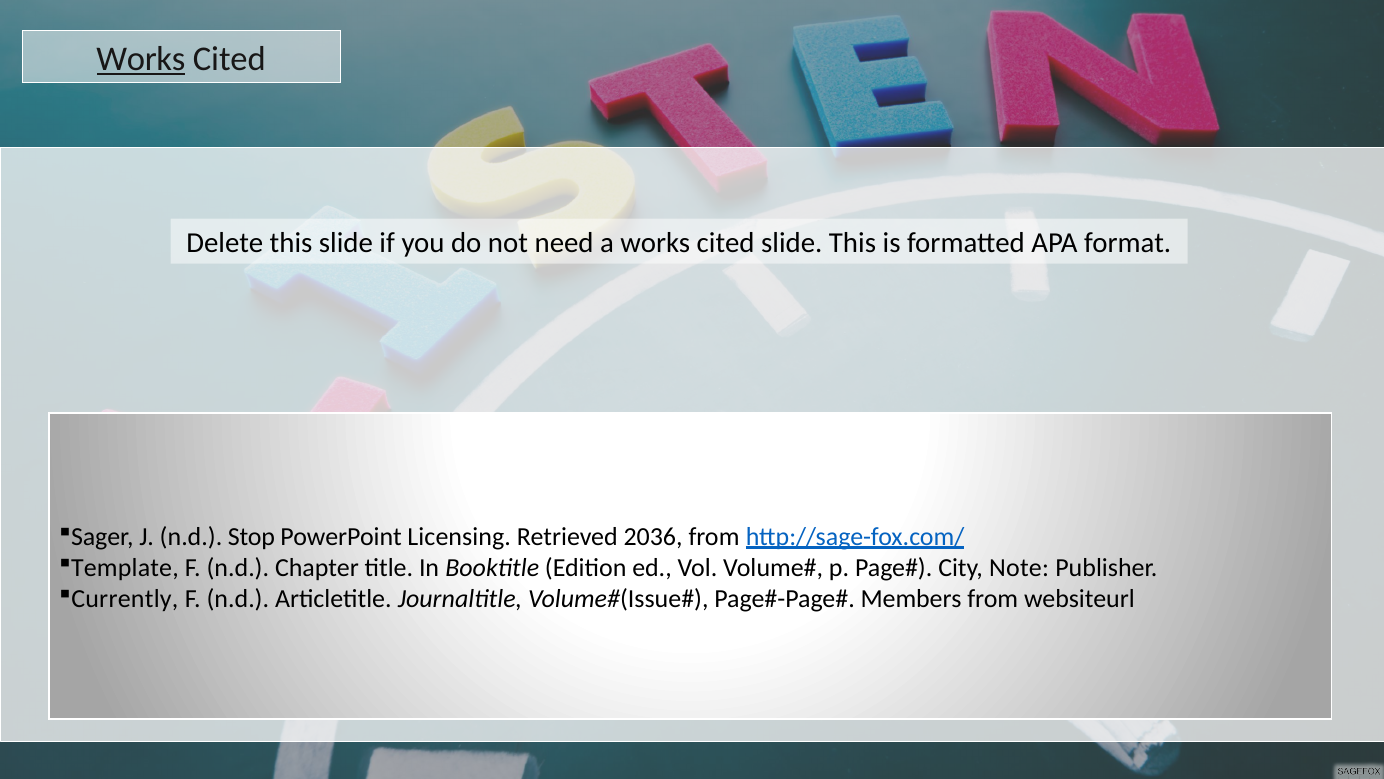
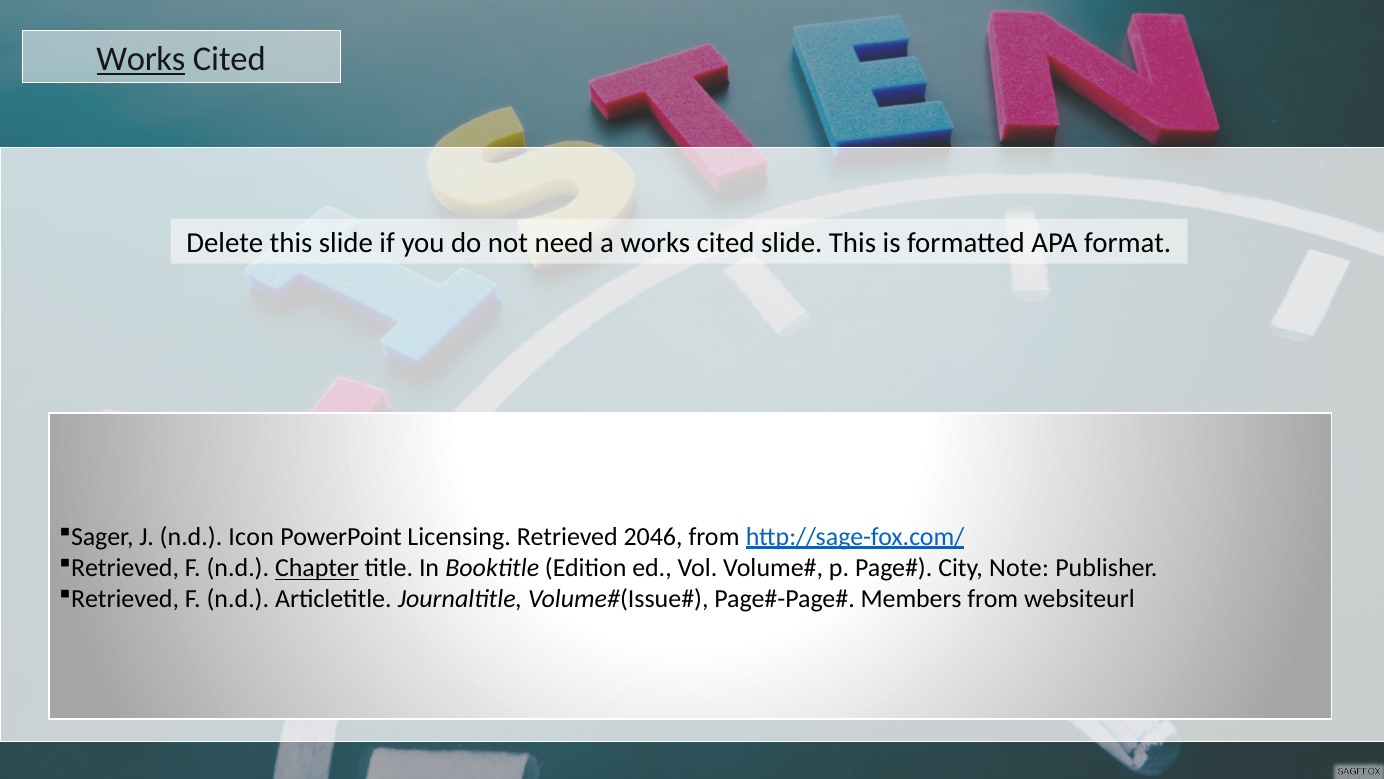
Stop: Stop -> Icon (251, 536)
2036: 2036 -> 2046 (653, 536)
Template: Template -> Retrieved (125, 568)
Chapter underline: none -> present (317, 568)
Currently: Currently -> Retrieved (125, 599)
